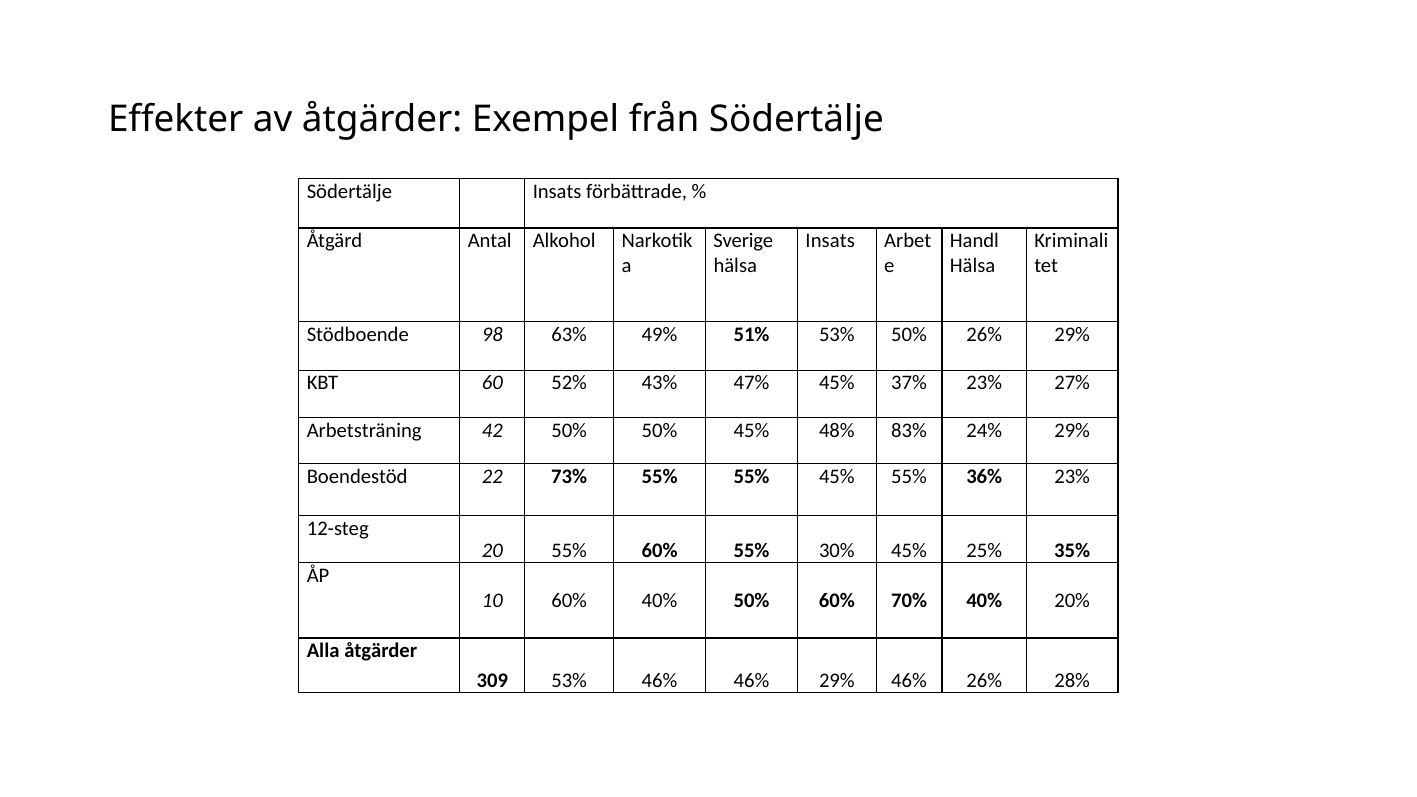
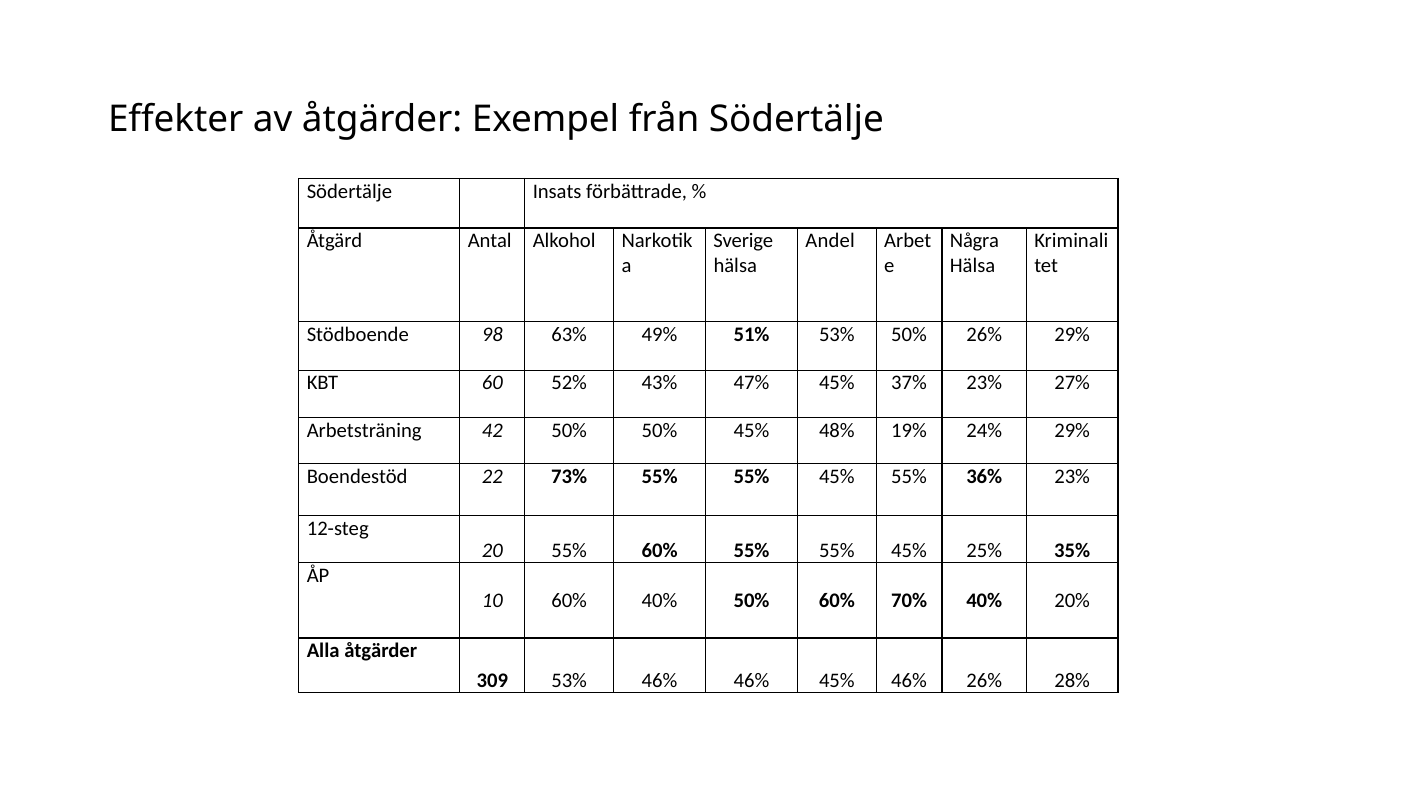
Insats: Insats -> Andel (830, 241)
Handl: Handl -> Några (975, 241)
83%: 83% -> 19% (909, 430)
60% 55% 30%: 30% -> 55% (837, 550)
46% 29%: 29% -> 45% (837, 680)
